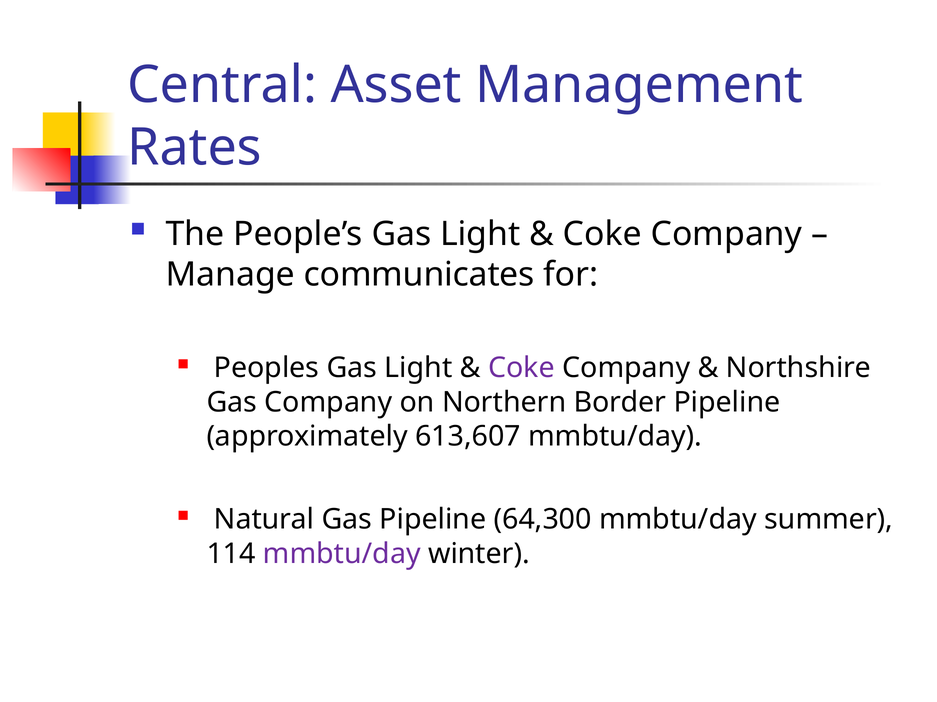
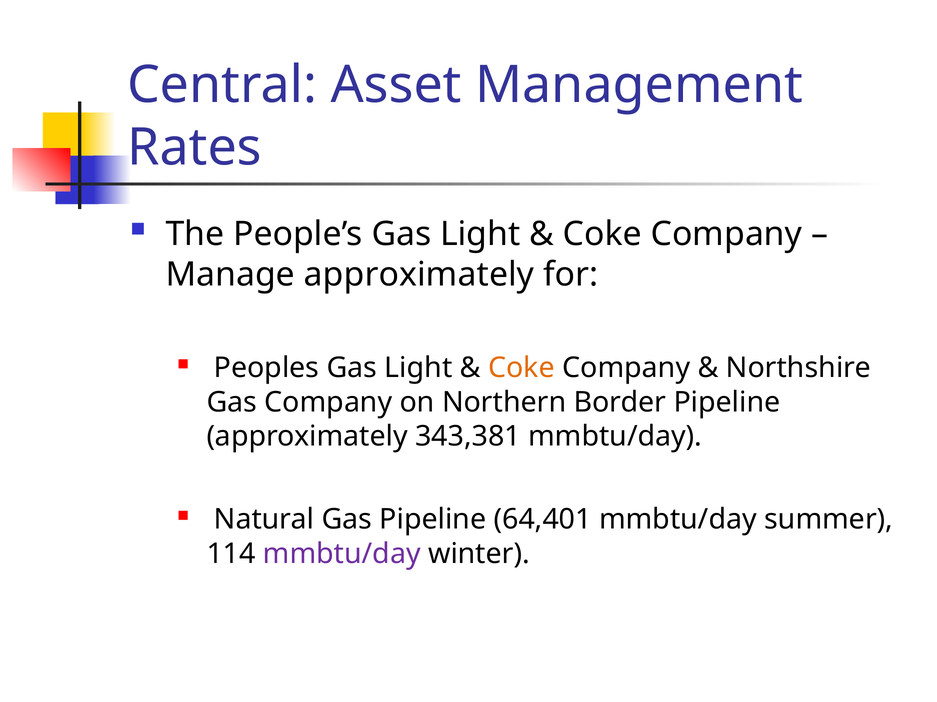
Manage communicates: communicates -> approximately (419, 275)
Coke colour: purple -> orange (521, 368)
613,607: 613,607 -> 343,381 (468, 437)
64,300: 64,300 -> 64,401 (543, 520)
